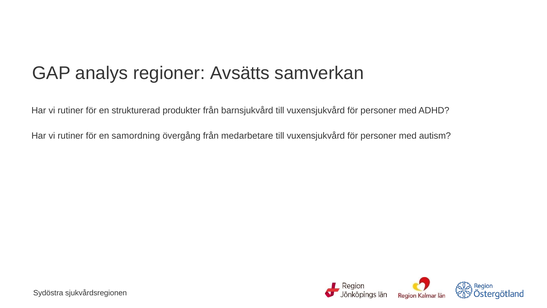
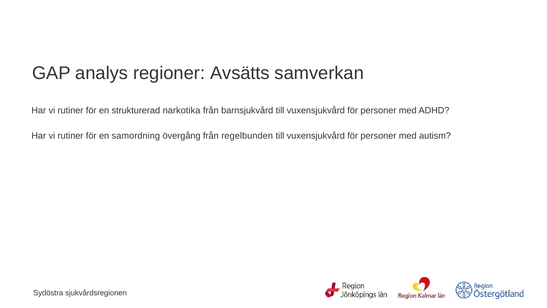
produkter: produkter -> narkotika (182, 110)
medarbetare: medarbetare -> regelbunden (247, 136)
